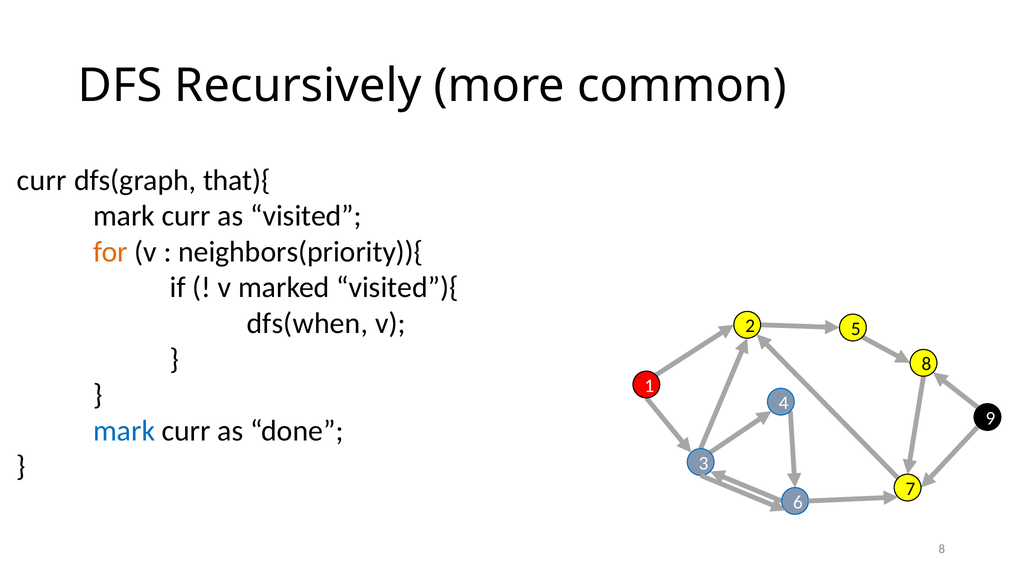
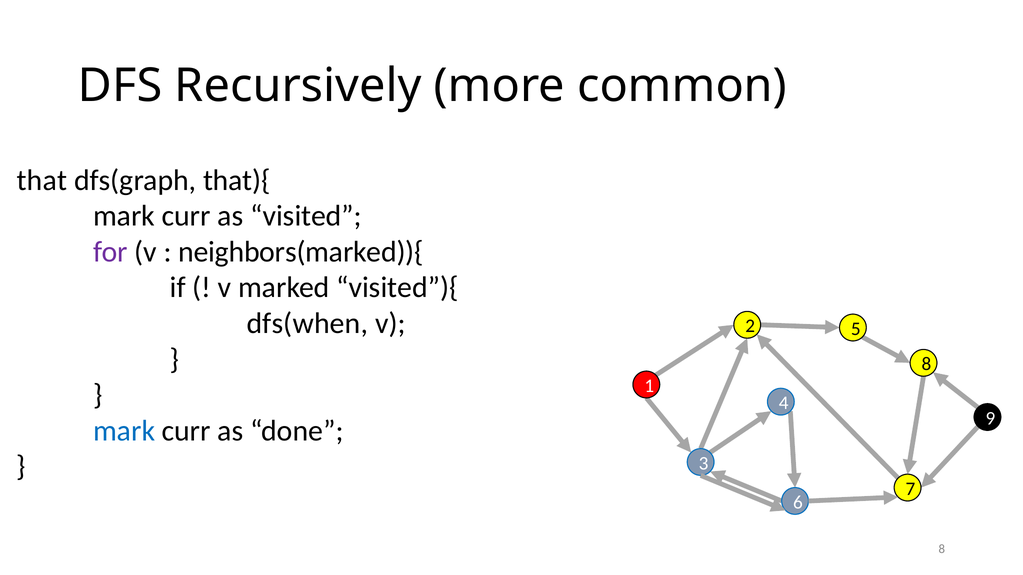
curr: curr -> that (42, 180)
for colour: orange -> purple (111, 252)
neighbors(priority)){: neighbors(priority)){ -> neighbors(marked)){ (301, 252)
